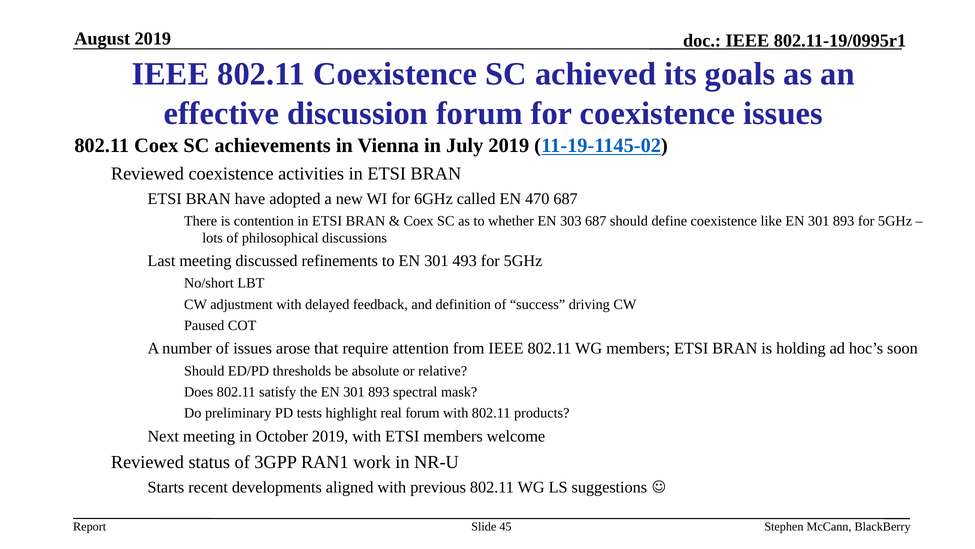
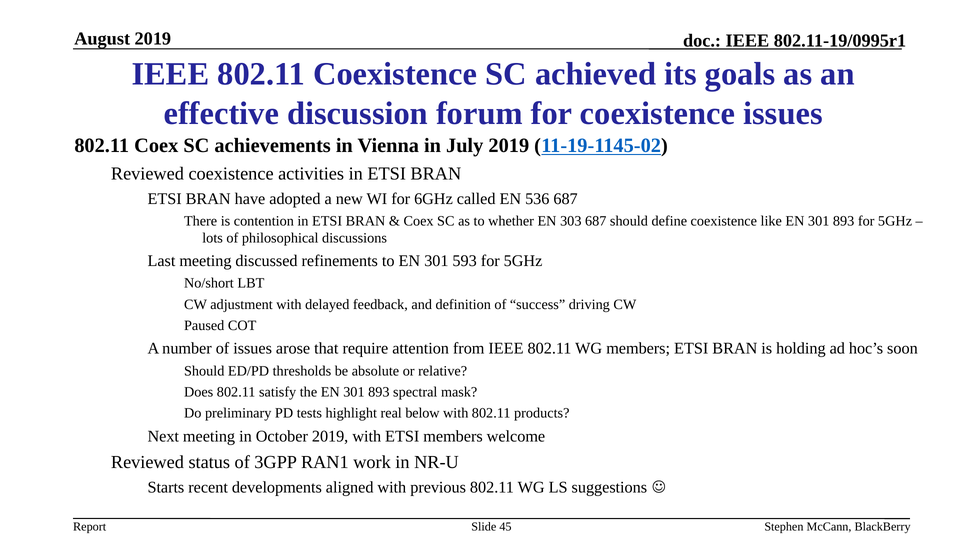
470: 470 -> 536 (537, 198)
493: 493 -> 593 (465, 261)
real forum: forum -> below (422, 413)
